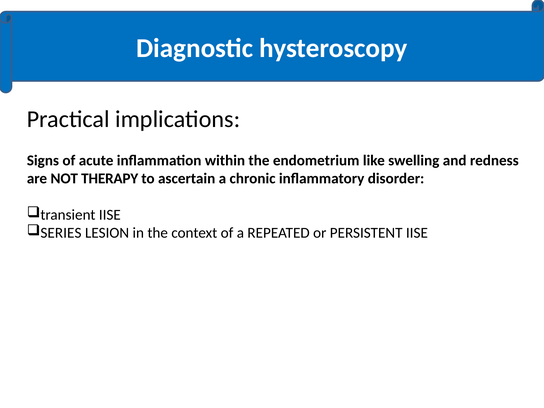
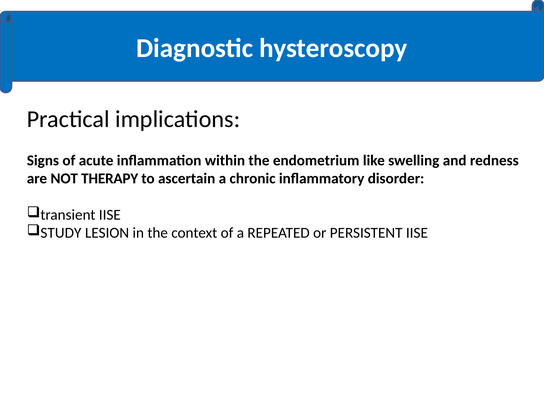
SERIES: SERIES -> STUDY (61, 233)
